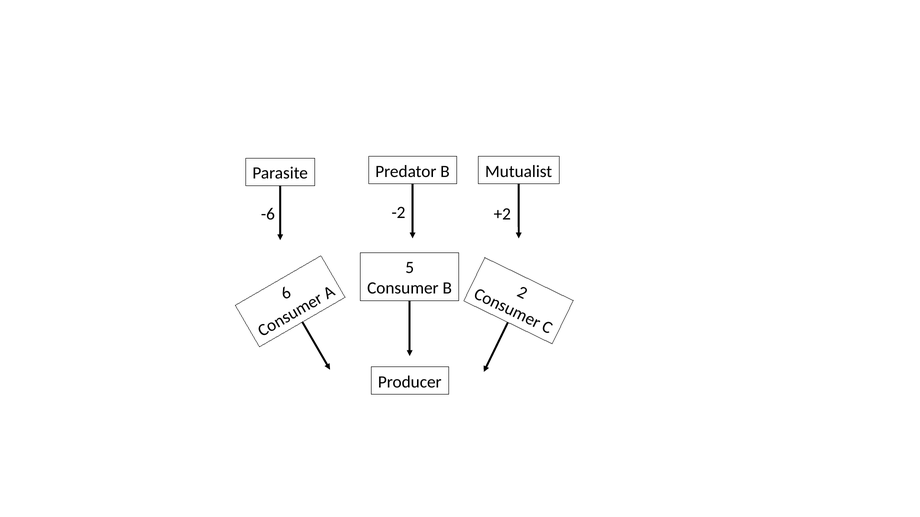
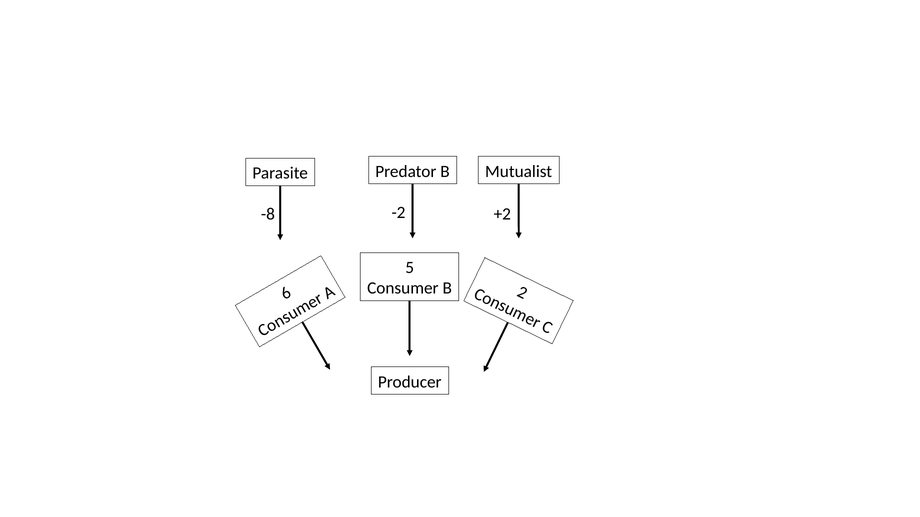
-6: -6 -> -8 (268, 214)
